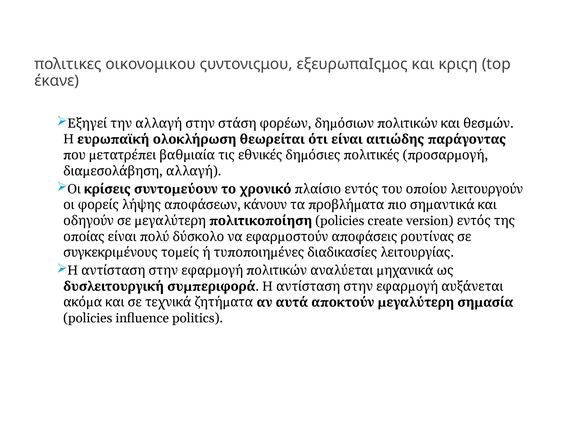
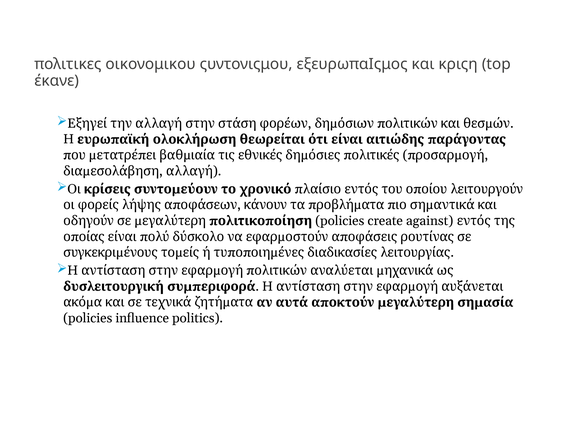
version: version -> against (430, 221)
